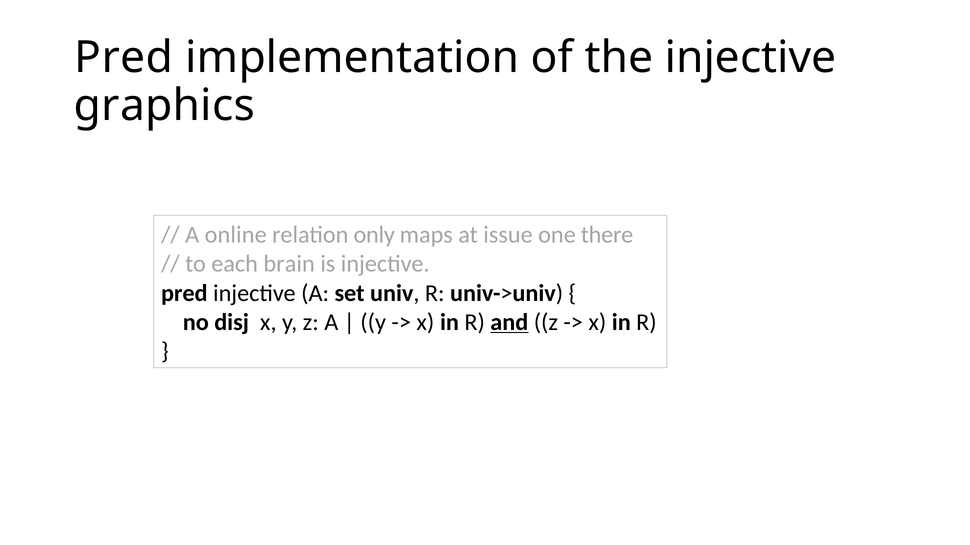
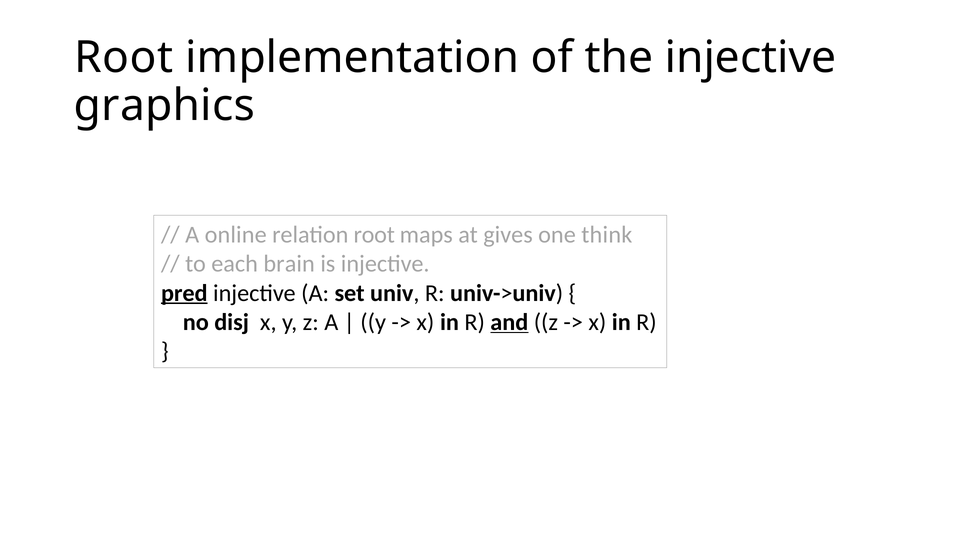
Pred: Pred -> Root (124, 57)
relation only: only -> root (374, 235)
issue: issue -> gives (508, 235)
there: there -> think (607, 235)
pred underline: none -> present (184, 293)
